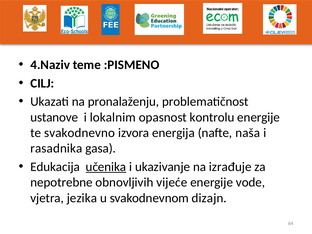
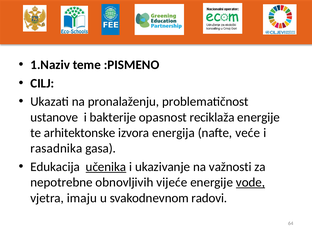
4.Naziv: 4.Naziv -> 1.Naziv (50, 65)
lokalnim: lokalnim -> bakterije (113, 117)
kontrolu: kontrolu -> reciklaža (212, 117)
svakodnevno: svakodnevno -> arhitektonske (80, 133)
naša: naša -> veće (248, 133)
izrađuje: izrađuje -> važnosti (230, 167)
vode underline: none -> present (251, 182)
jezika: jezika -> imaju (82, 198)
dizajn: dizajn -> radovi (209, 198)
